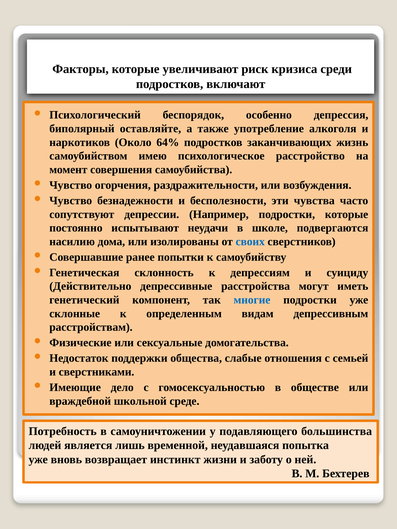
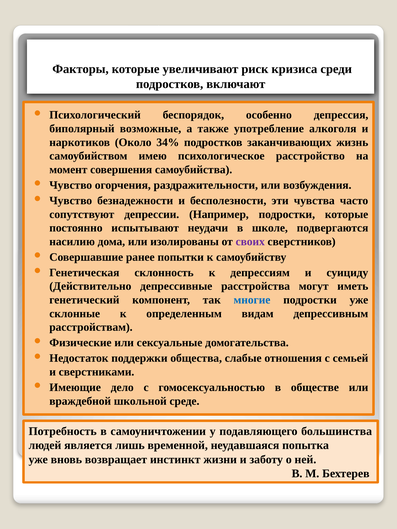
оставляйте: оставляйте -> возможные (151, 129)
64%: 64% -> 34% (168, 142)
своих colour: blue -> purple (250, 242)
